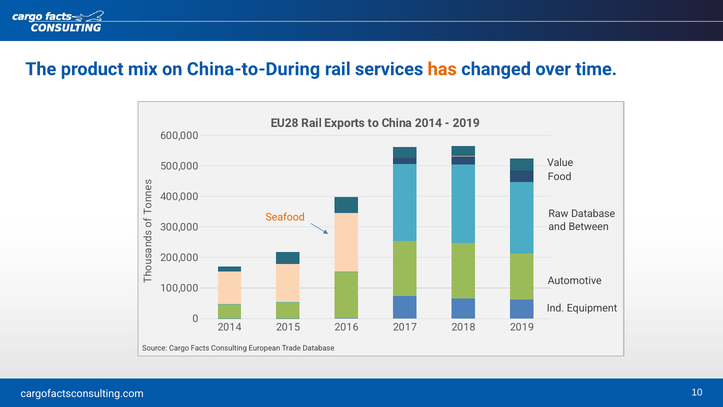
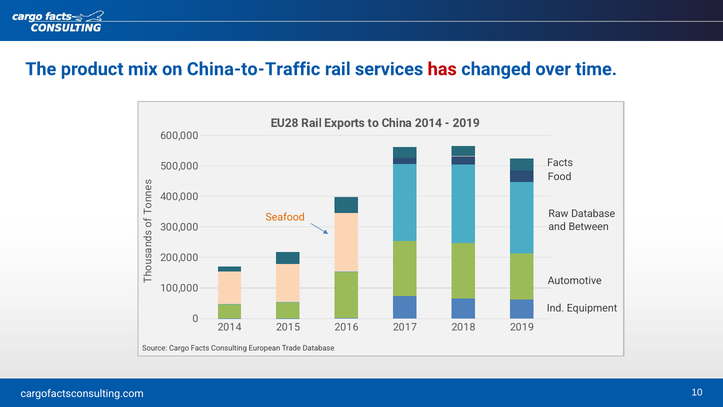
China-to-During: China-to-During -> China-to-Traffic (254, 69)
has colour: orange -> red (442, 69)
Value: Value -> Facts (560, 163)
